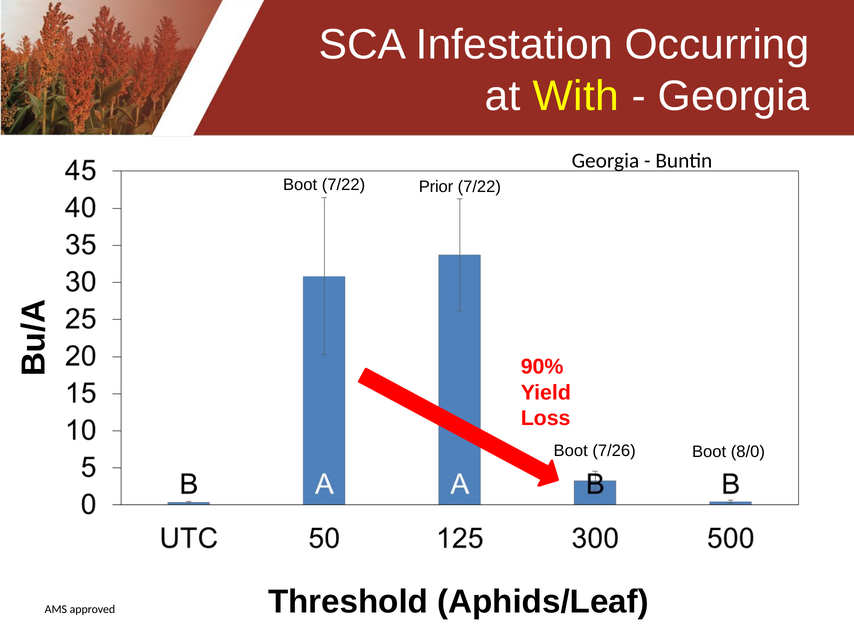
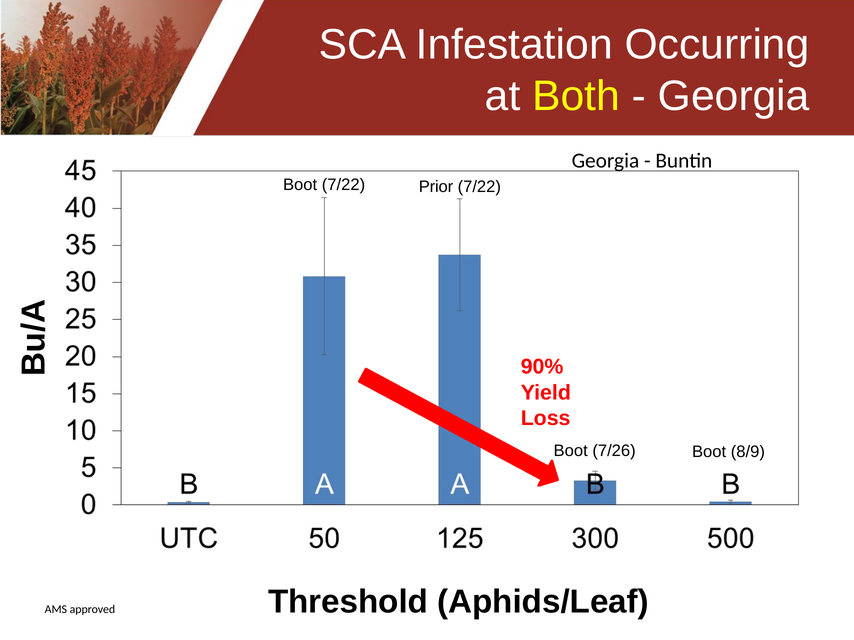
With: With -> Both (576, 96)
8/0: 8/0 -> 8/9 (748, 452)
